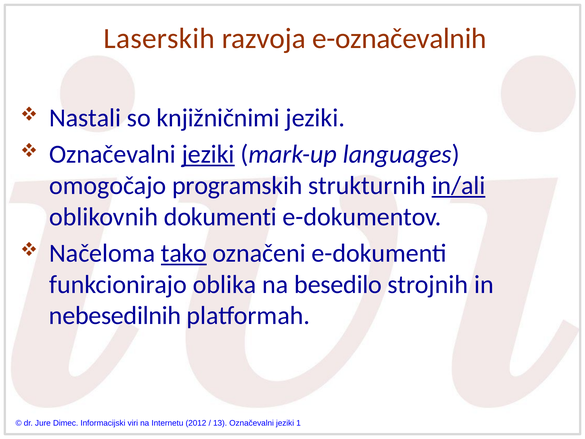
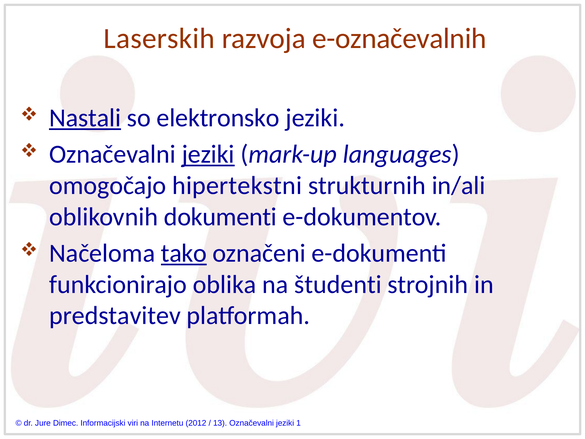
Nastali underline: none -> present (85, 118)
knjižničnimi: knjižničnimi -> elektronsko (218, 118)
programskih: programskih -> hipertekstni (237, 185)
in/ali underline: present -> none (459, 185)
besedilo: besedilo -> študenti (338, 284)
nebesedilnih: nebesedilnih -> predstavitev (115, 315)
